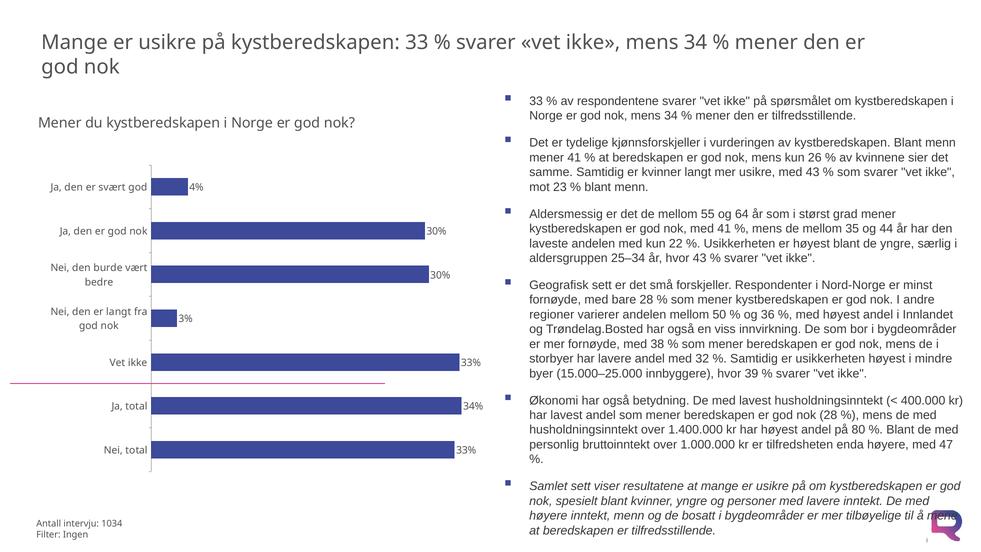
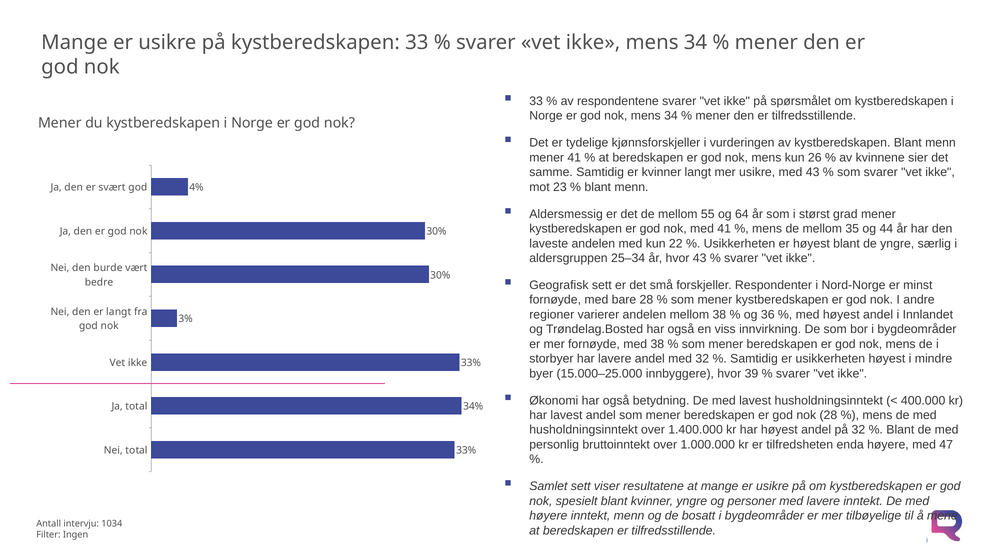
mellom 50: 50 -> 38 (719, 315)
på 80: 80 -> 32 (858, 430)
